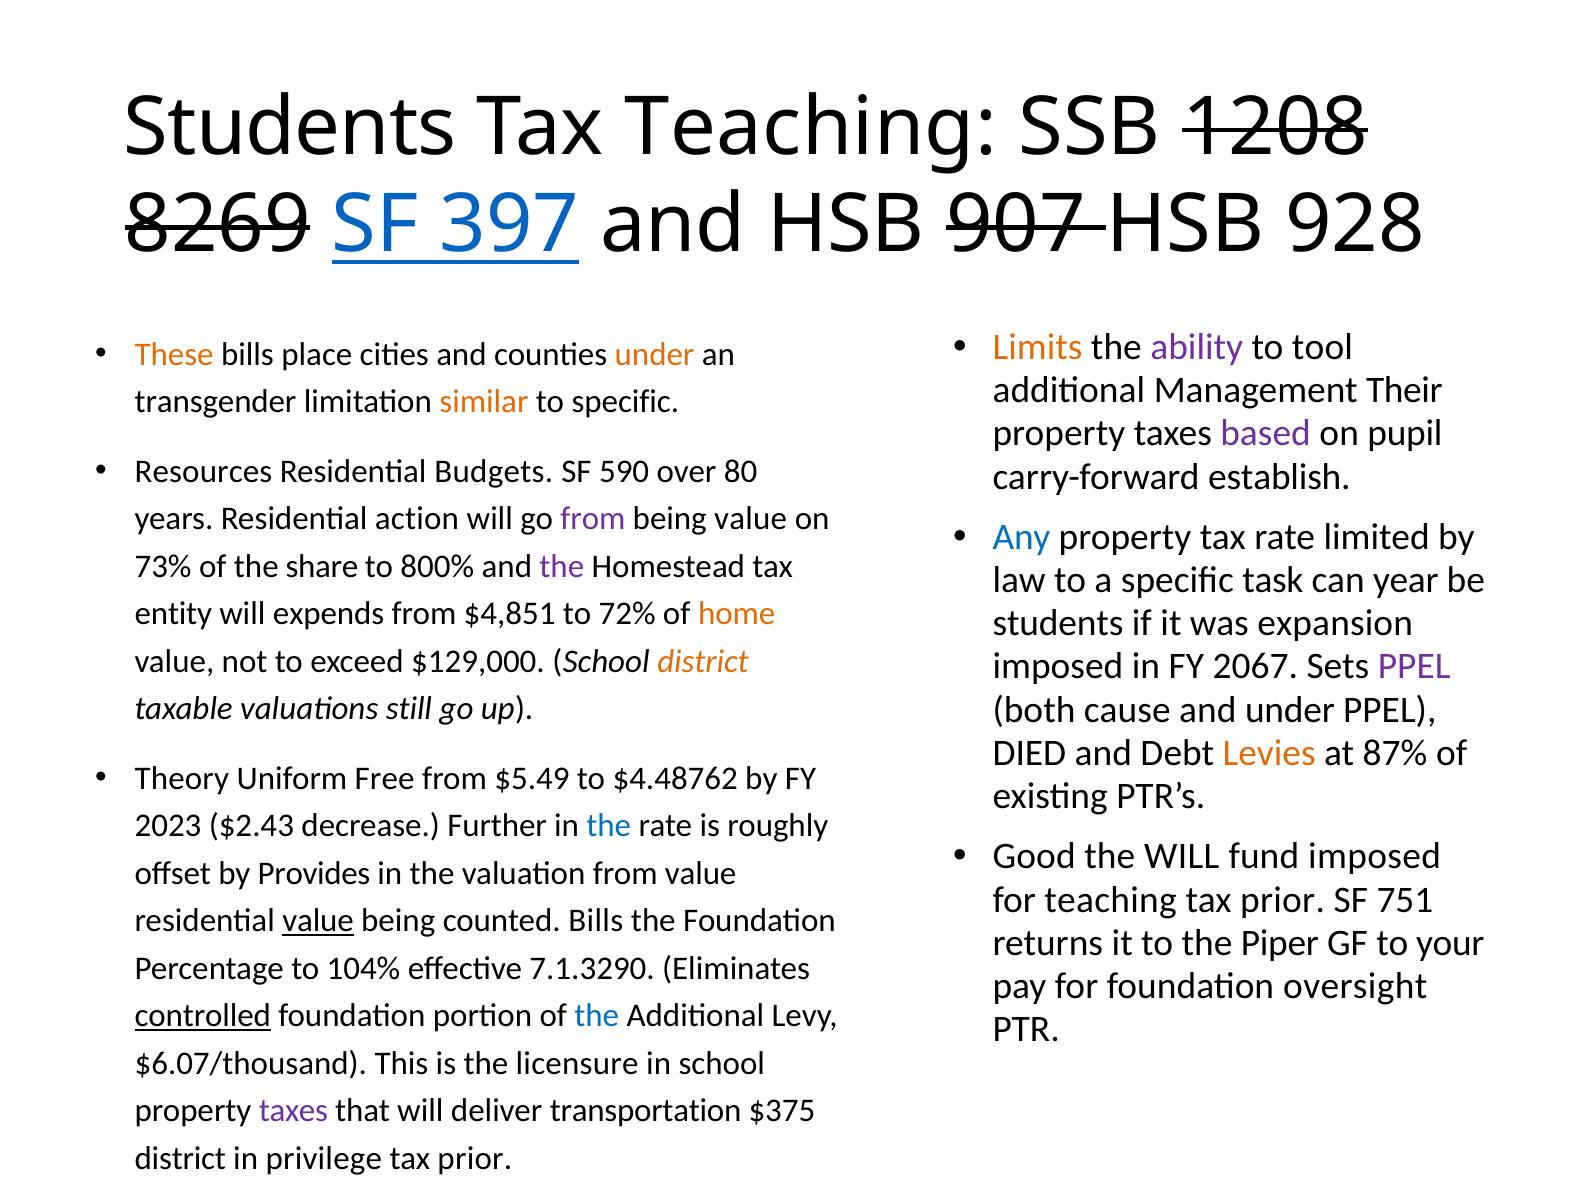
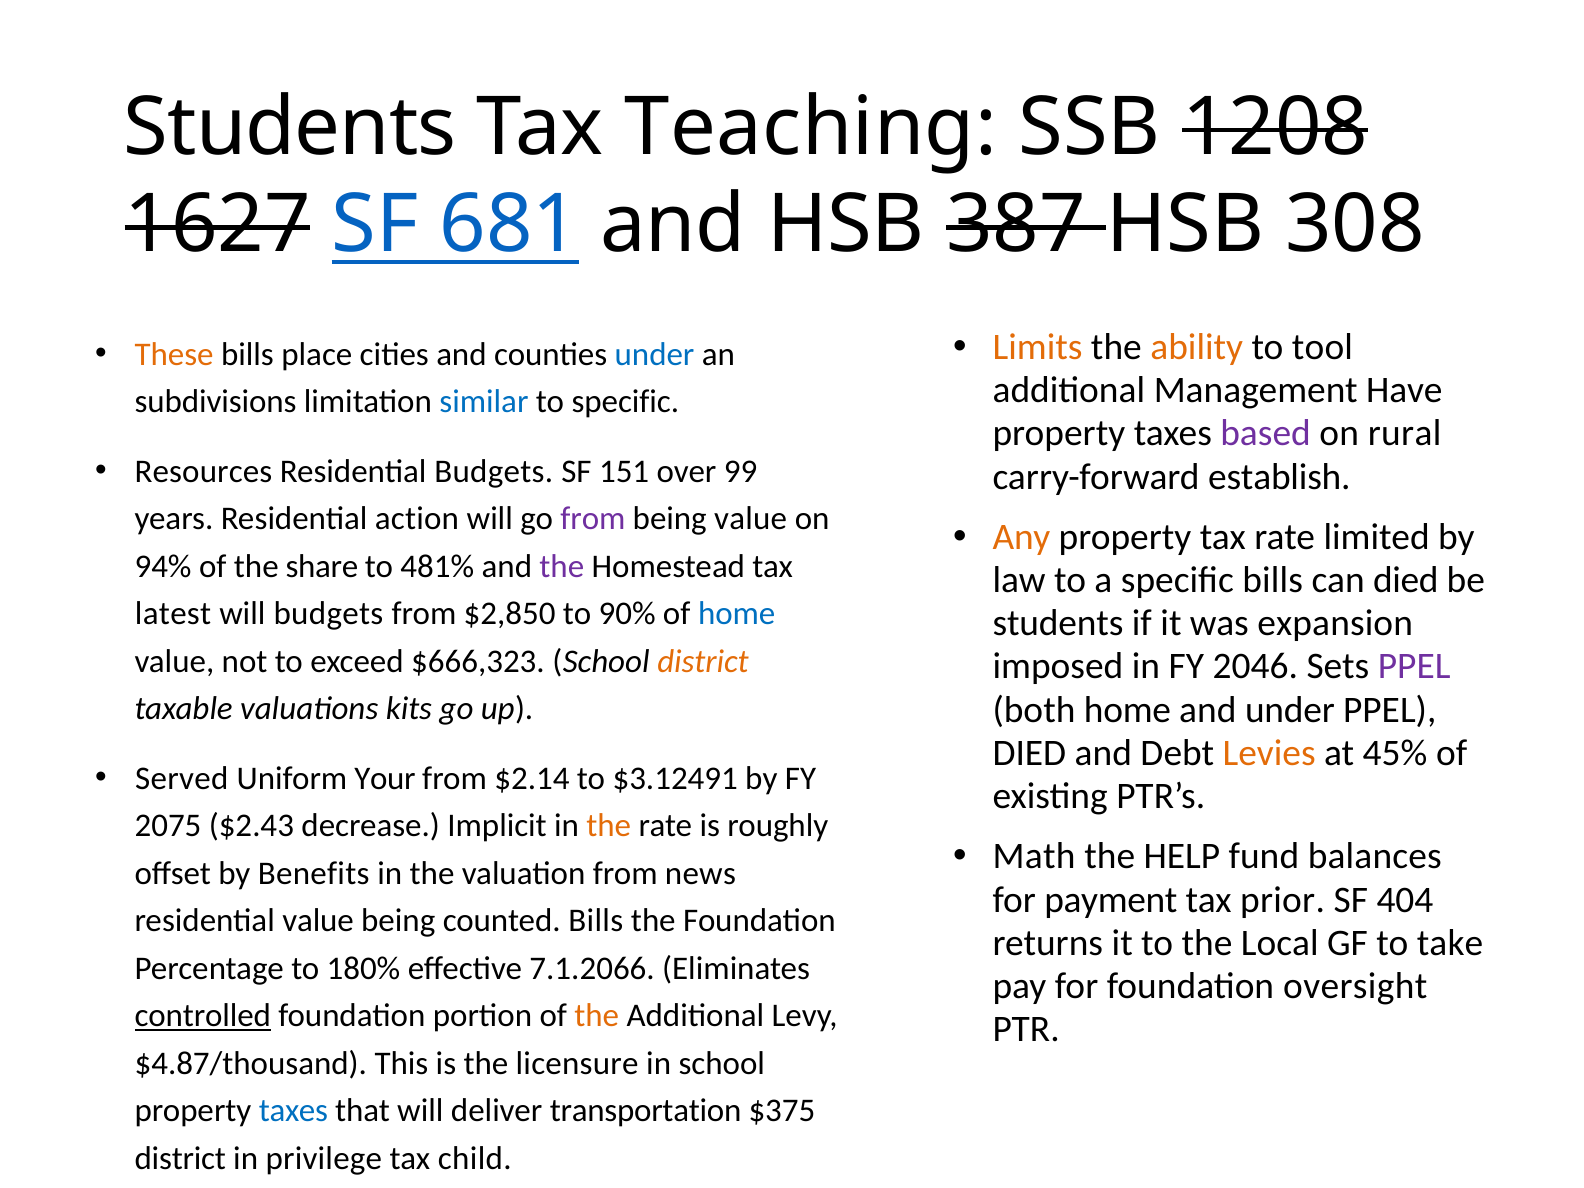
8269: 8269 -> 1627 (218, 225)
397: 397 -> 681 (509, 225)
907: 907 -> 387 (1016, 225)
928: 928 -> 308 (1355, 225)
ability colour: purple -> orange (1197, 347)
under colour: orange -> blue (655, 354)
Their: Their -> Have (1404, 391)
transgender: transgender -> subdivisions (216, 402)
similar colour: orange -> blue (484, 402)
pupil: pupil -> rural (1405, 434)
590: 590 -> 151 (624, 471)
80: 80 -> 99 (741, 471)
Any colour: blue -> orange (1022, 537)
73%: 73% -> 94% (163, 566)
800%: 800% -> 481% (437, 566)
specific task: task -> bills (1273, 580)
can year: year -> died (1406, 580)
entity: entity -> latest (173, 614)
will expends: expends -> budgets (328, 614)
$4,851: $4,851 -> $2,850 (510, 614)
72%: 72% -> 90% (627, 614)
home colour: orange -> blue (737, 614)
$129,000: $129,000 -> $666,323 (478, 661)
2067: 2067 -> 2046 (1255, 667)
both cause: cause -> home (1127, 710)
still: still -> kits (409, 709)
87%: 87% -> 45% (1395, 753)
Theory: Theory -> Served (182, 778)
Free: Free -> Your (385, 778)
$5.49: $5.49 -> $2.14 (532, 778)
$4.48762: $4.48762 -> $3.12491 (675, 778)
2023: 2023 -> 2075 (168, 826)
Further: Further -> Implicit (497, 826)
the colour: blue -> orange (609, 826)
Good: Good -> Math (1034, 857)
the WILL: WILL -> HELP (1182, 857)
fund imposed: imposed -> balances (1375, 857)
Provides: Provides -> Benefits (314, 873)
from value: value -> news (700, 873)
for teaching: teaching -> payment (1111, 900)
751: 751 -> 404 (1405, 900)
value underline: present -> none (318, 921)
Piper: Piper -> Local (1280, 943)
your: your -> take (1450, 943)
104%: 104% -> 180% (363, 968)
7.1.3290: 7.1.3290 -> 7.1.2066 (592, 968)
the colour: blue -> orange (597, 1016)
$6.07/thousand: $6.07/thousand -> $4.87/thousand (251, 1063)
taxes colour: purple -> blue (293, 1111)
prior: prior -> child (475, 1159)
